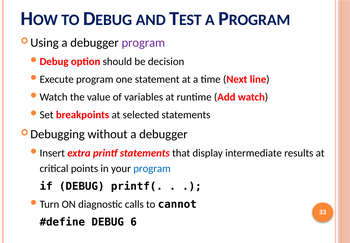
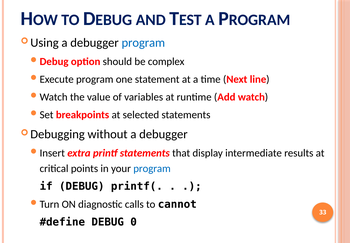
program colour: purple -> blue (143, 43)
decision: decision -> complex (166, 61)
6: 6 -> 0 (134, 221)
